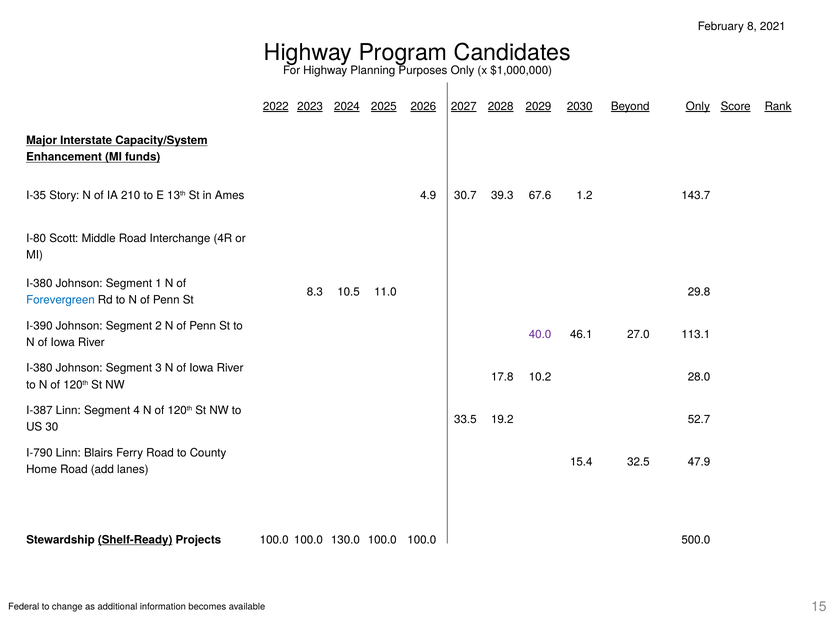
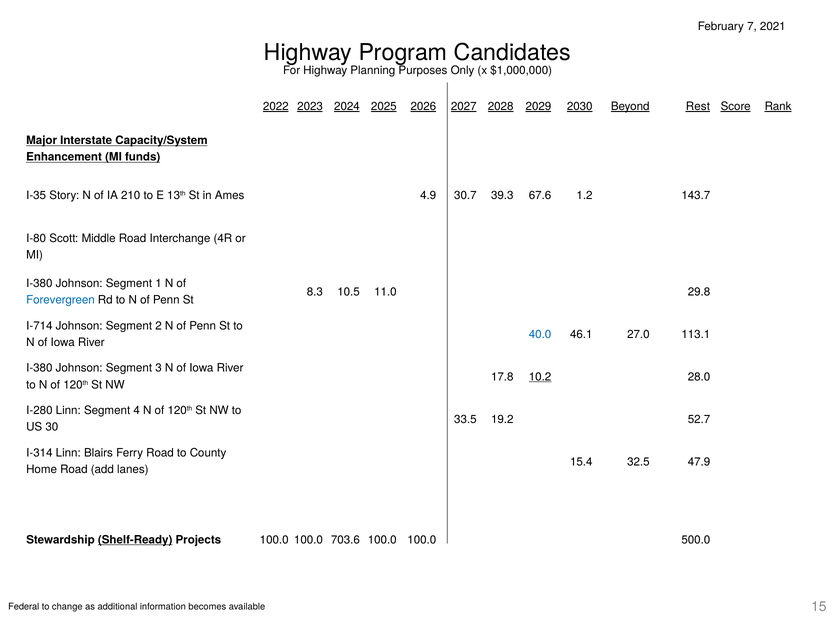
8: 8 -> 7 (752, 27)
Beyond Only: Only -> Rest (698, 106)
I-390: I-390 -> I-714 (39, 326)
40.0 colour: purple -> blue (540, 335)
10.2 underline: none -> present (540, 377)
I-387: I-387 -> I-280 (39, 411)
I-790: I-790 -> I-314 (39, 453)
130.0: 130.0 -> 703.6 (345, 540)
